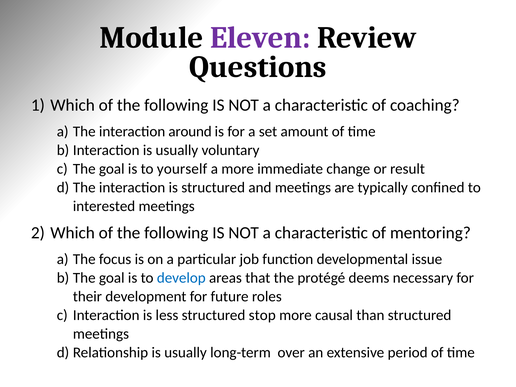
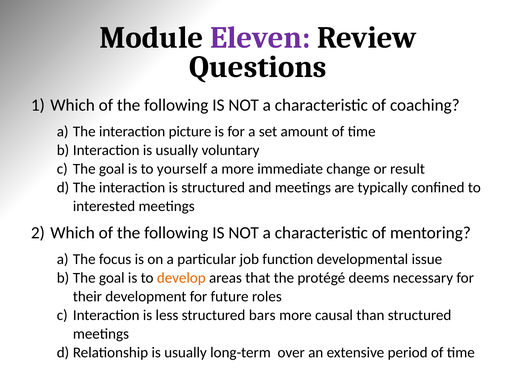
around: around -> picture (190, 131)
develop colour: blue -> orange (181, 278)
stop: stop -> bars (262, 315)
